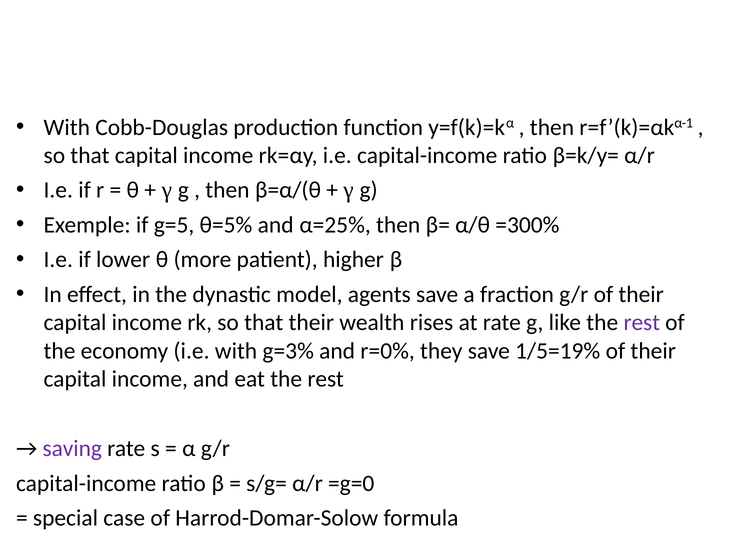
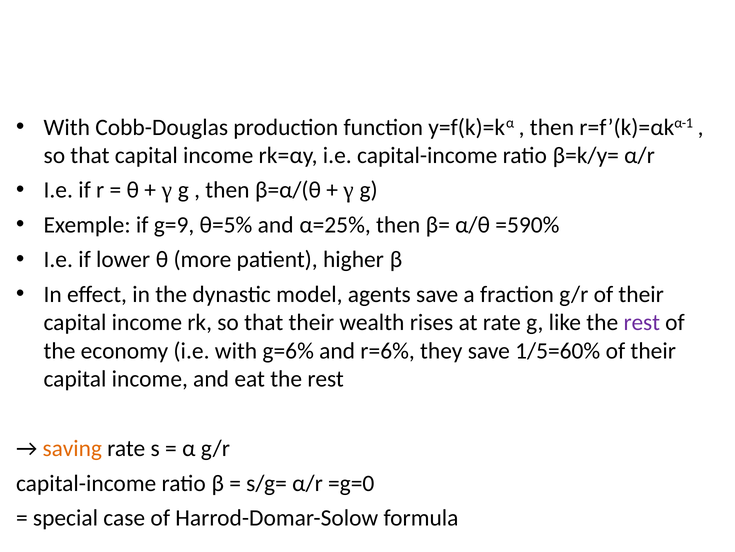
g=5: g=5 -> g=9 (174, 225)
=300%: =300% -> =590% (527, 225)
g=3%: g=3% -> g=6% (288, 350)
r=0%: r=0% -> r=6% (388, 350)
1/5=19%: 1/5=19% -> 1/5=60% (558, 350)
saving colour: purple -> orange (72, 448)
